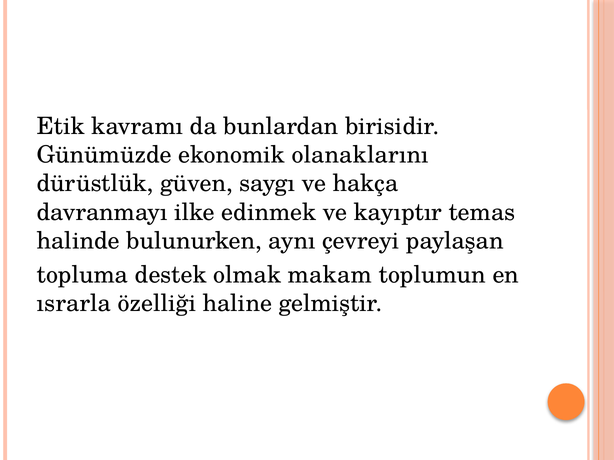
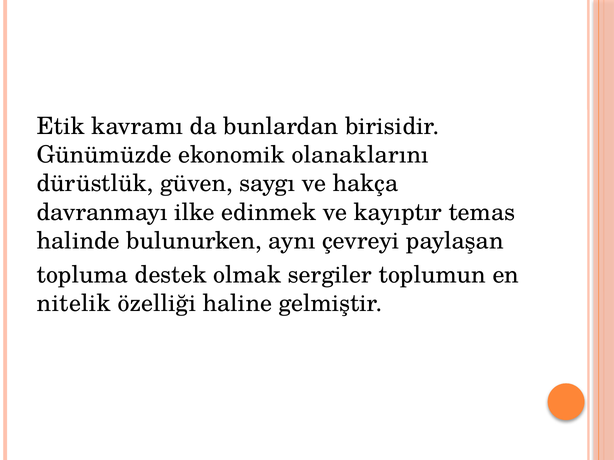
makam: makam -> sergiler (330, 275)
ısrarla: ısrarla -> nitelik (74, 304)
